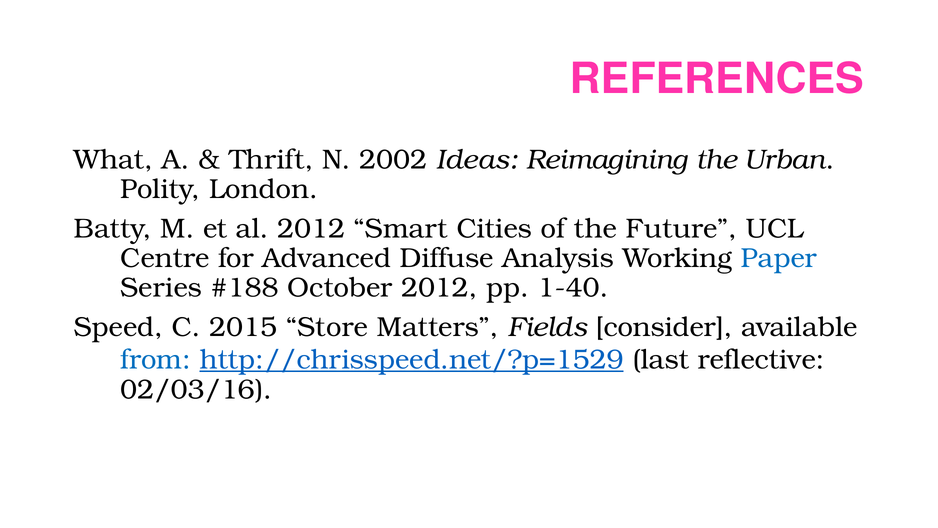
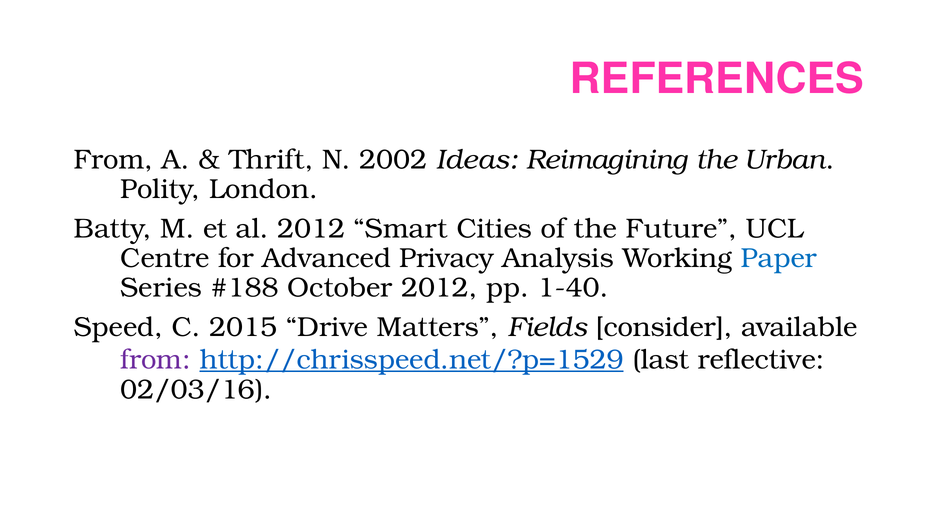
What: What -> From (113, 160)
Diffuse: Diffuse -> Privacy (447, 258)
Store: Store -> Drive (327, 327)
from colour: blue -> purple (156, 359)
